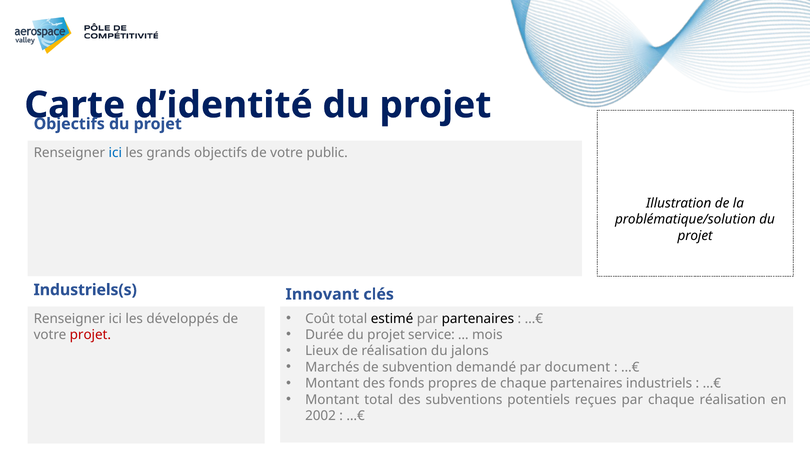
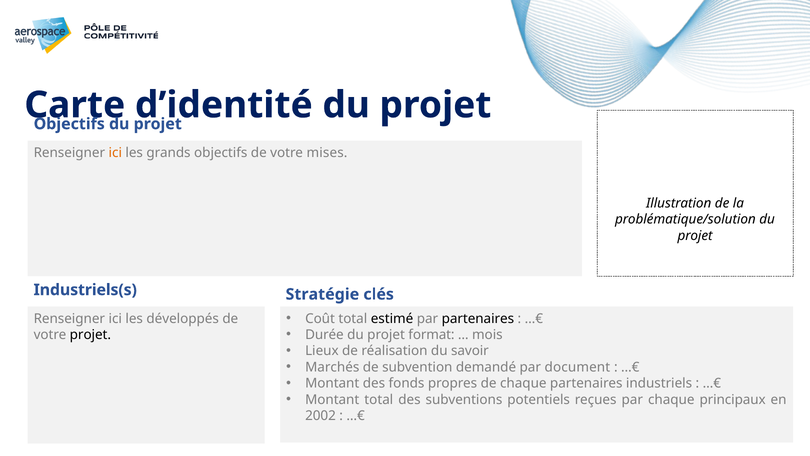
ici colour: blue -> orange (115, 153)
public: public -> mises (327, 153)
Innovant: Innovant -> Stratégie (322, 294)
service: service -> format (431, 335)
projet colour: red -> black (90, 335)
jalons: jalons -> savoir (470, 351)
chaque réalisation: réalisation -> principaux (733, 399)
